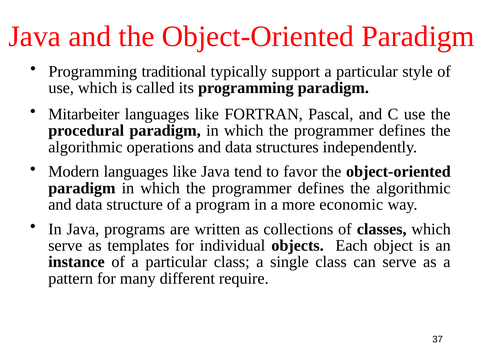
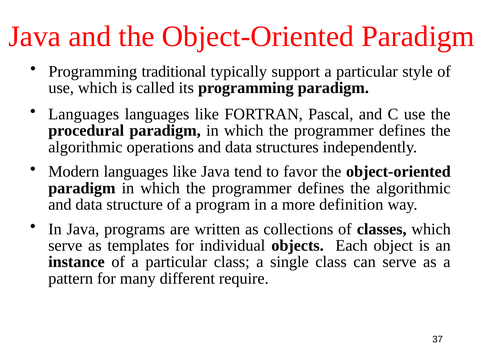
Mitarbeiter: Mitarbeiter -> Languages (84, 114)
economic: economic -> definition (351, 205)
